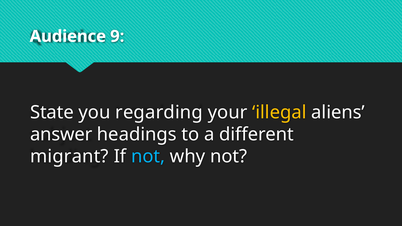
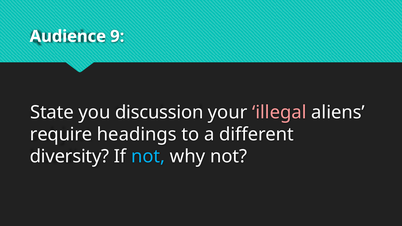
regarding: regarding -> discussion (159, 112)
illegal colour: yellow -> pink (279, 112)
answer: answer -> require (61, 135)
migrant: migrant -> diversity (70, 157)
